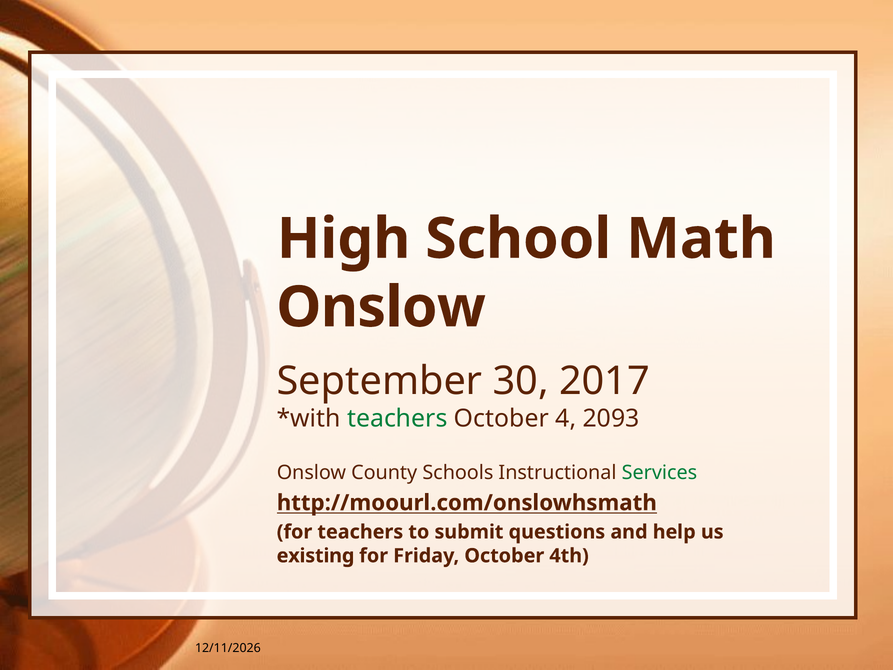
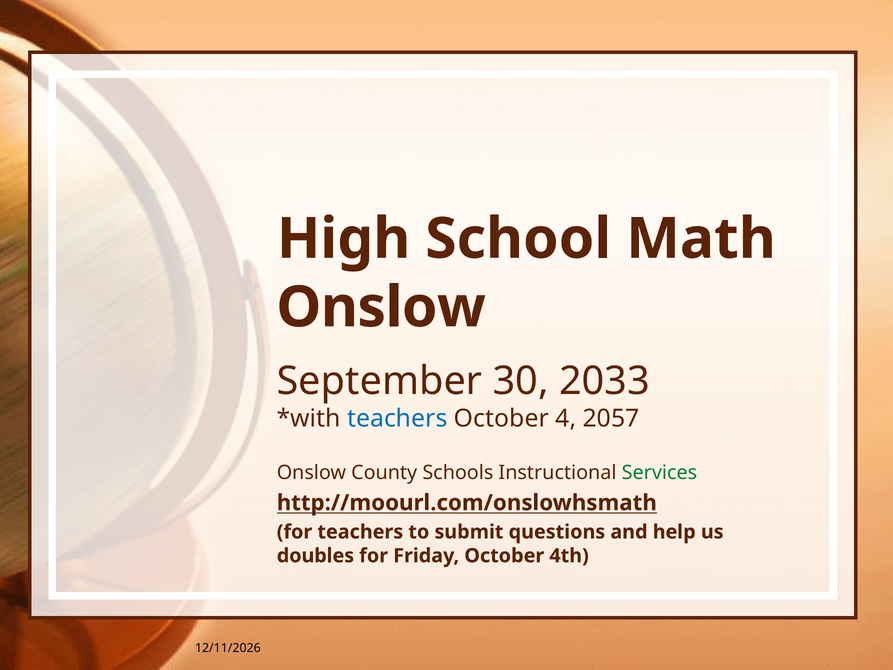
2017: 2017 -> 2033 (604, 381)
teachers colour: green -> blue (397, 419)
2093: 2093 -> 2057 (611, 419)
existing: existing -> doubles (315, 556)
